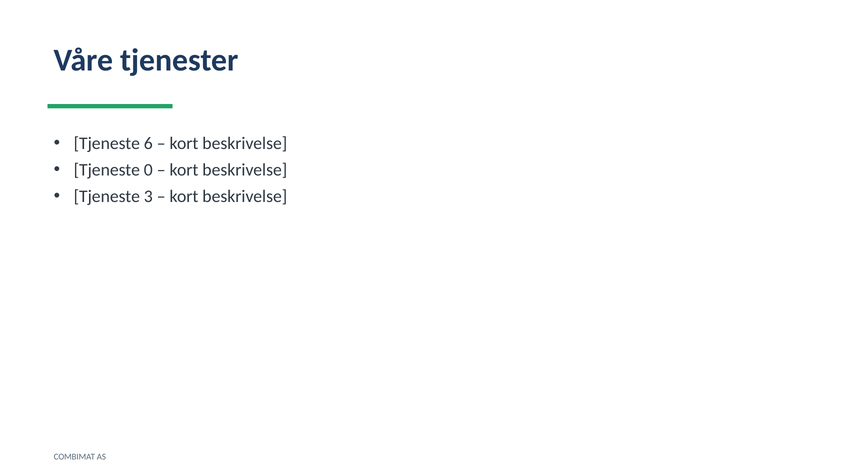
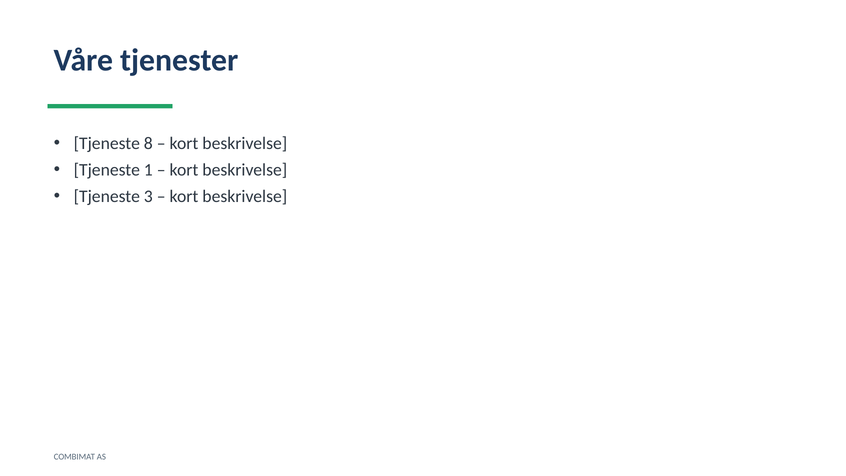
6: 6 -> 8 (148, 143)
0: 0 -> 1 (148, 170)
